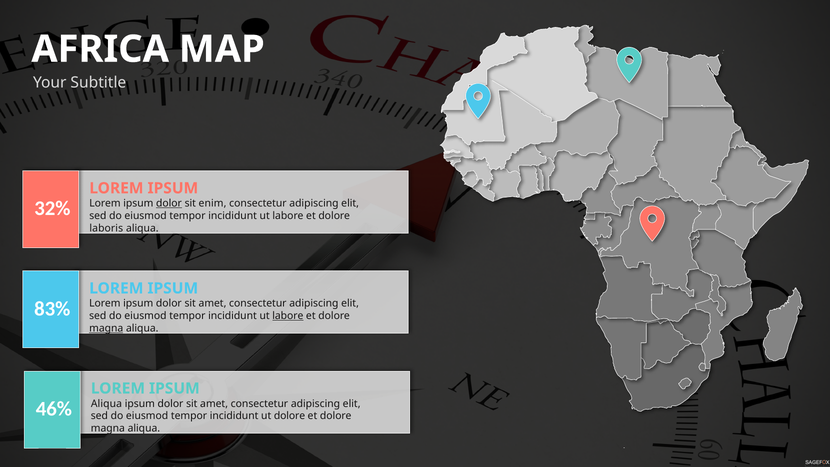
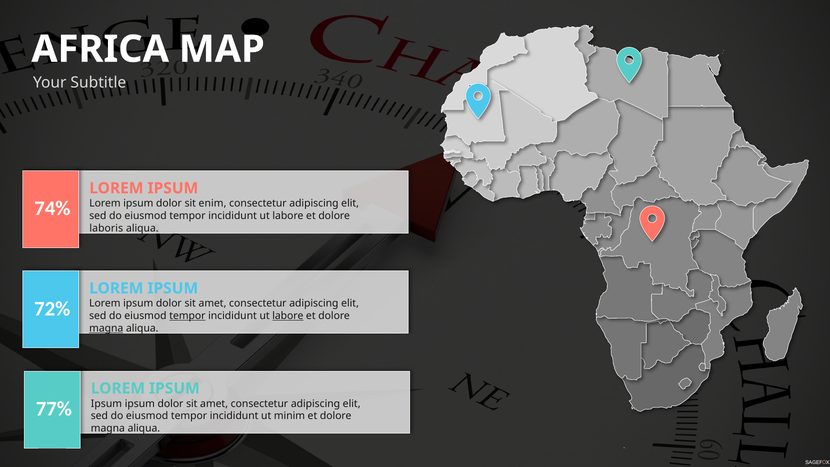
32%: 32% -> 74% (52, 209)
dolor underline: present -> none (169, 203)
83%: 83% -> 72% (52, 309)
tempor underline: none -> present (187, 316)
46%: 46% -> 77% (54, 409)
Aliqua: Aliqua -> Ipsum (106, 404)
ut dolore: dolore -> minim (289, 416)
